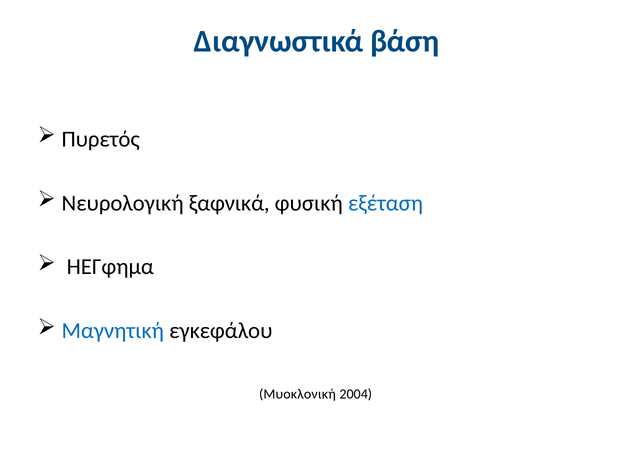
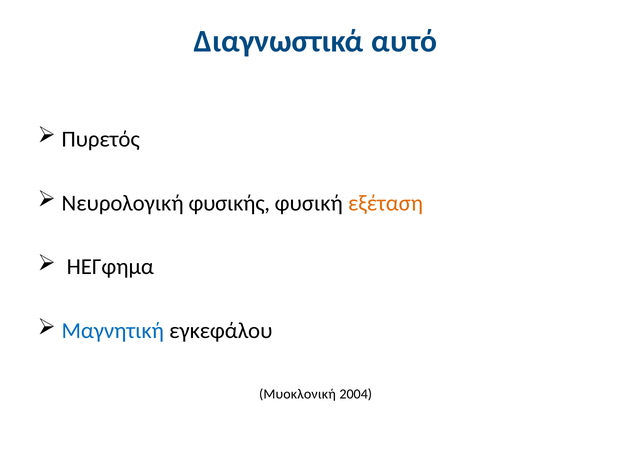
βάση: βάση -> αυτό (404, 42)
ξαφνικά: ξαφνικά -> φυσικής (229, 203)
εξέταση colour: blue -> orange (386, 203)
